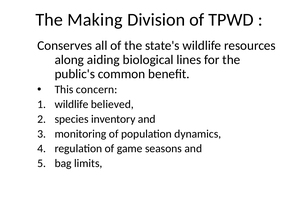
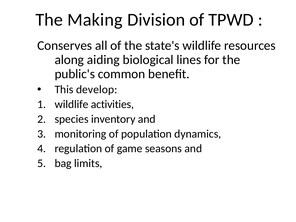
concern: concern -> develop (97, 90)
believed: believed -> activities (112, 104)
